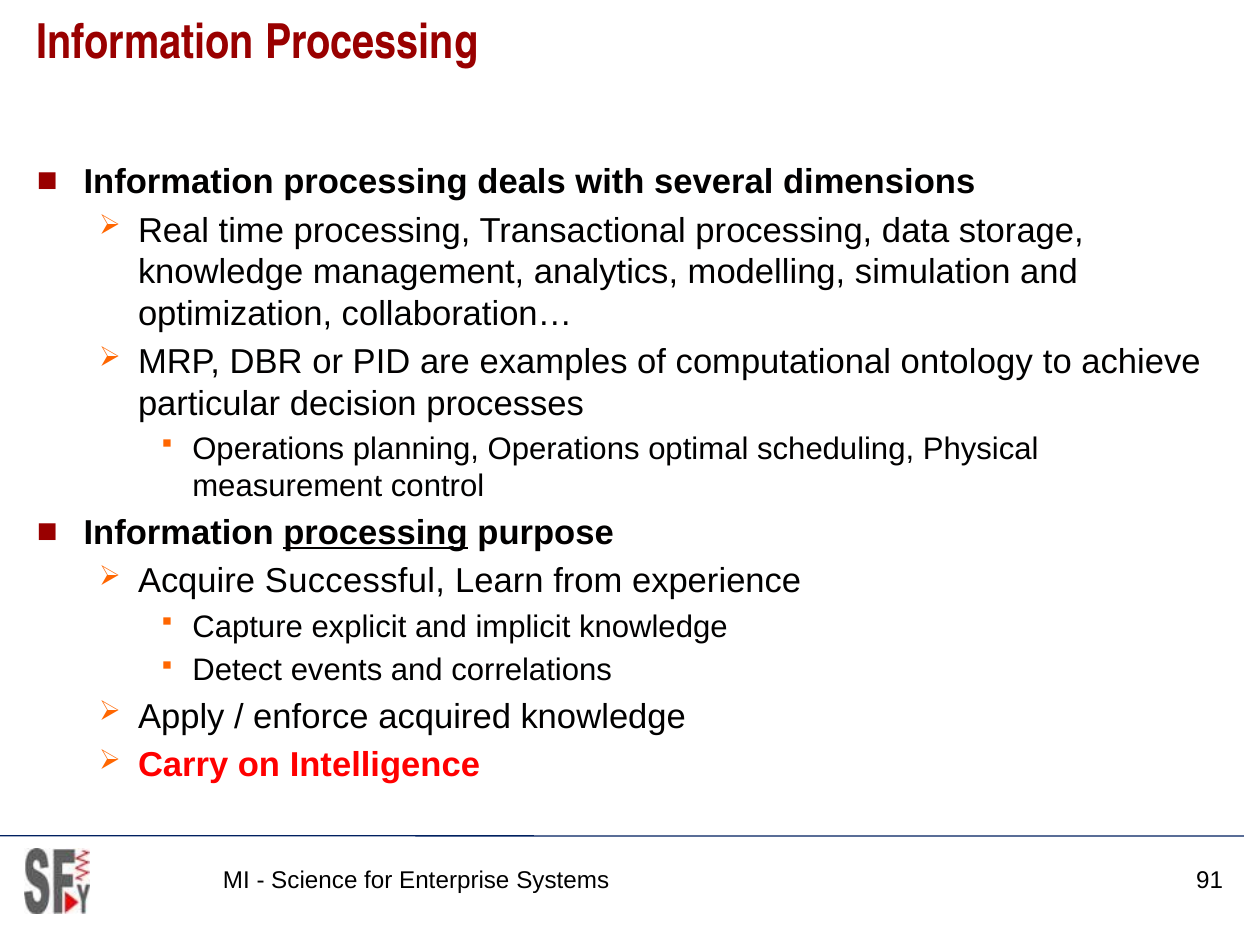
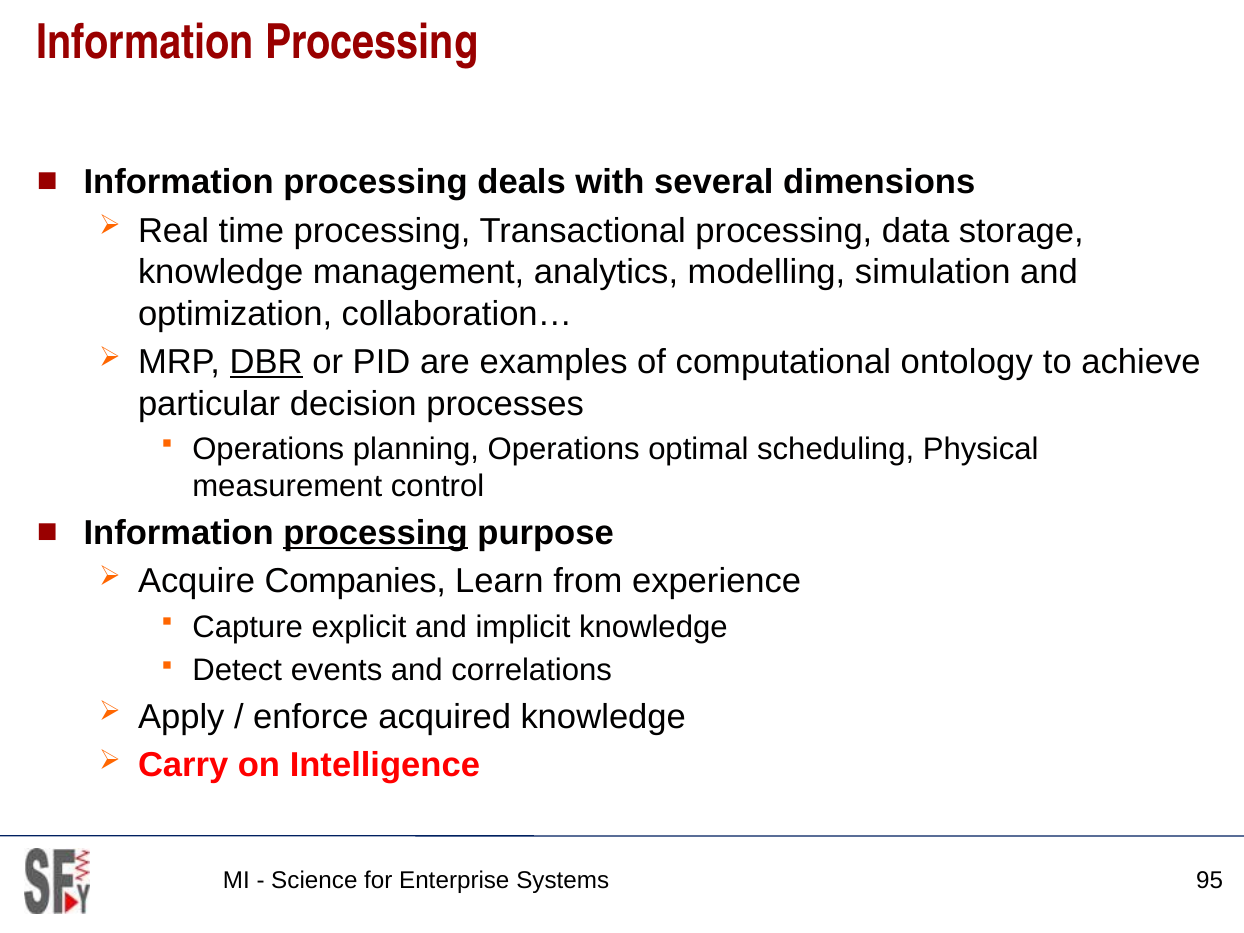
DBR underline: none -> present (266, 362)
Successful: Successful -> Companies (355, 581)
91: 91 -> 95 (1210, 881)
